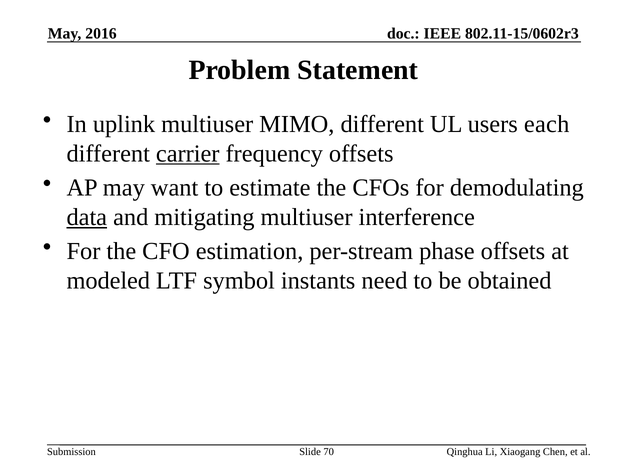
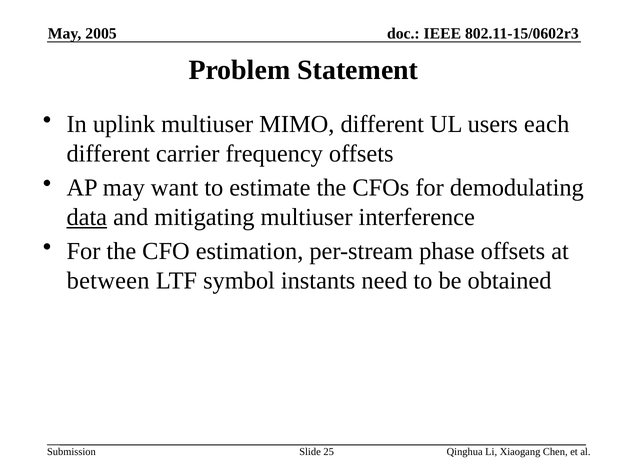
2016: 2016 -> 2005 (101, 34)
carrier underline: present -> none (188, 154)
modeled: modeled -> between (108, 281)
70: 70 -> 25 (329, 452)
